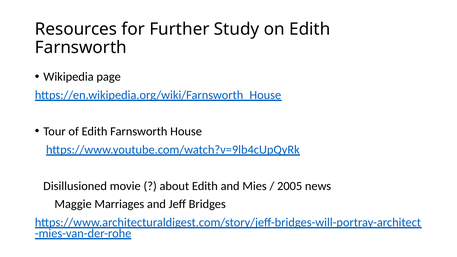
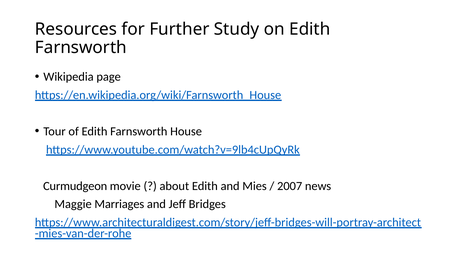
Disillusioned: Disillusioned -> Curmudgeon (75, 186)
2005: 2005 -> 2007 (290, 186)
